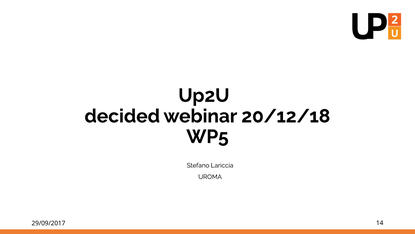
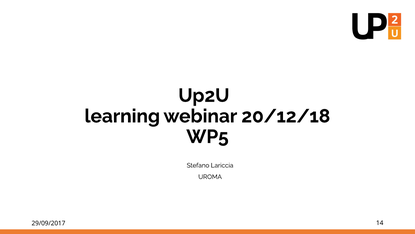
decided: decided -> learning (122, 116)
